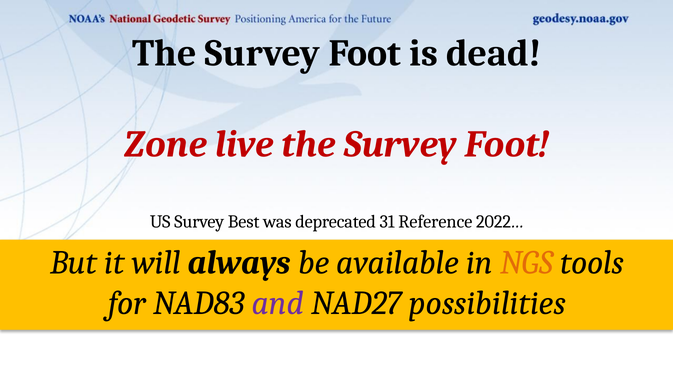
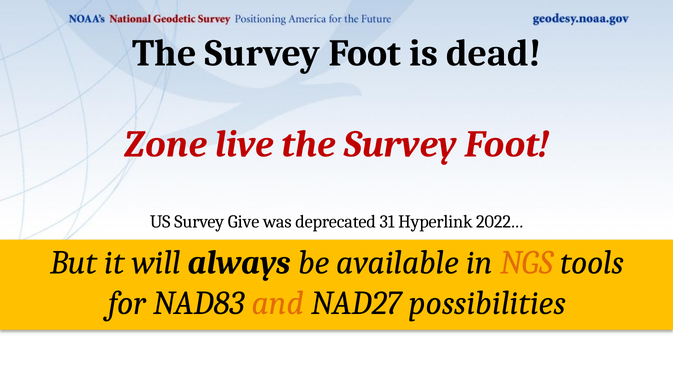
Best: Best -> Give (244, 222)
Reference: Reference -> Hyperlink (435, 222)
and colour: purple -> orange (278, 303)
